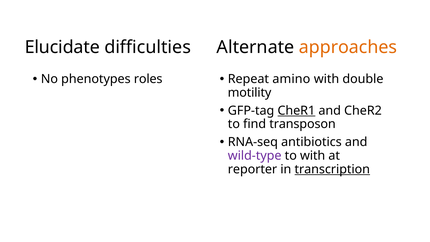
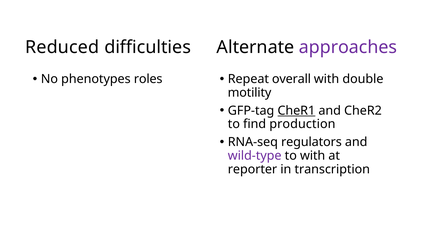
Elucidate: Elucidate -> Reduced (62, 47)
approaches colour: orange -> purple (348, 47)
amino: amino -> overall (291, 79)
transposon: transposon -> production (302, 124)
antibiotics: antibiotics -> regulators (311, 142)
transcription underline: present -> none (332, 169)
